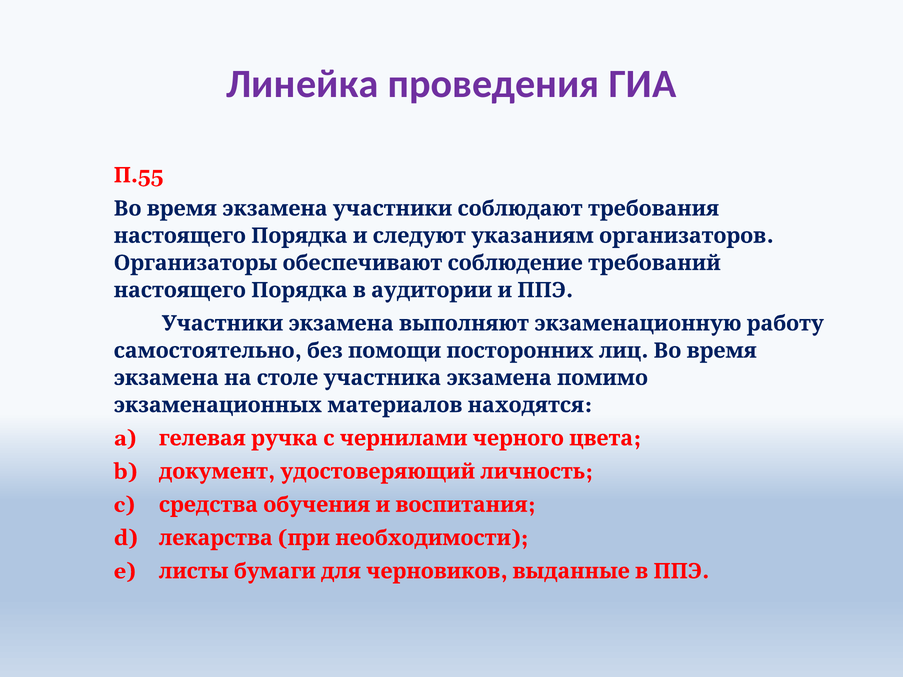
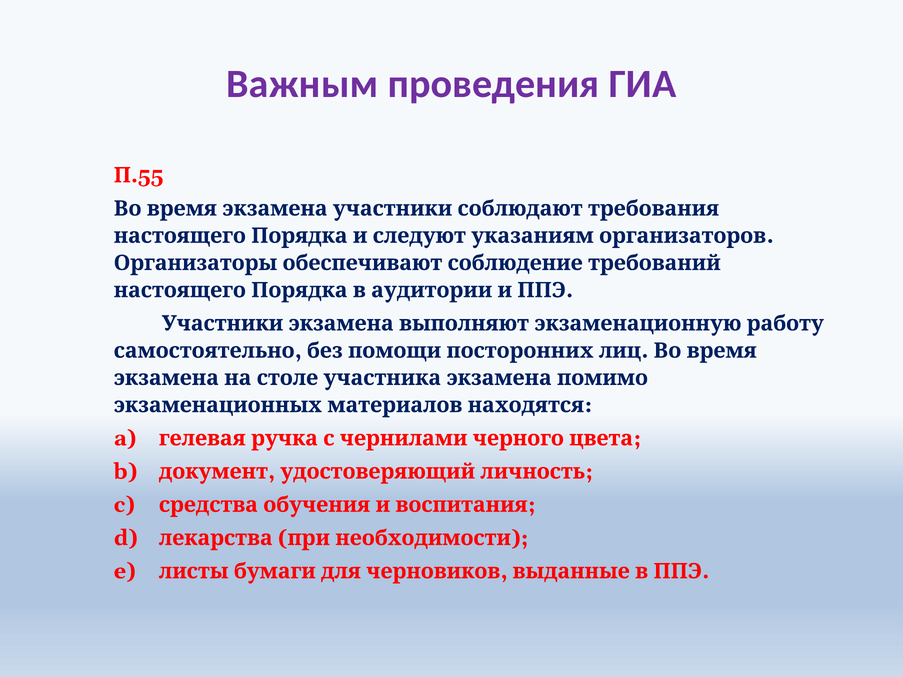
Линейка: Линейка -> Важным (302, 84)
